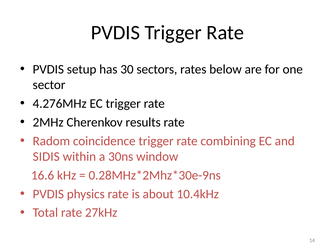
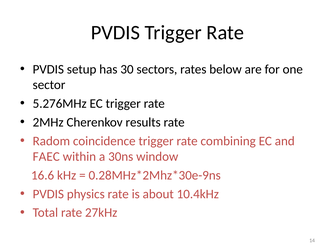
4.276MHz: 4.276MHz -> 5.276MHz (60, 103)
SIDIS: SIDIS -> FAEC (46, 156)
